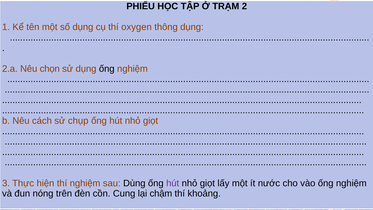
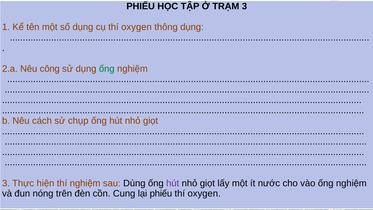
TRẠM 2: 2 -> 3 (244, 6)
chọn: chọn -> công (50, 69)
ống colour: black -> green (107, 69)
lại chậm: chậm -> phiếu (161, 193)
khoảng: khoảng -> oxygen (204, 193)
